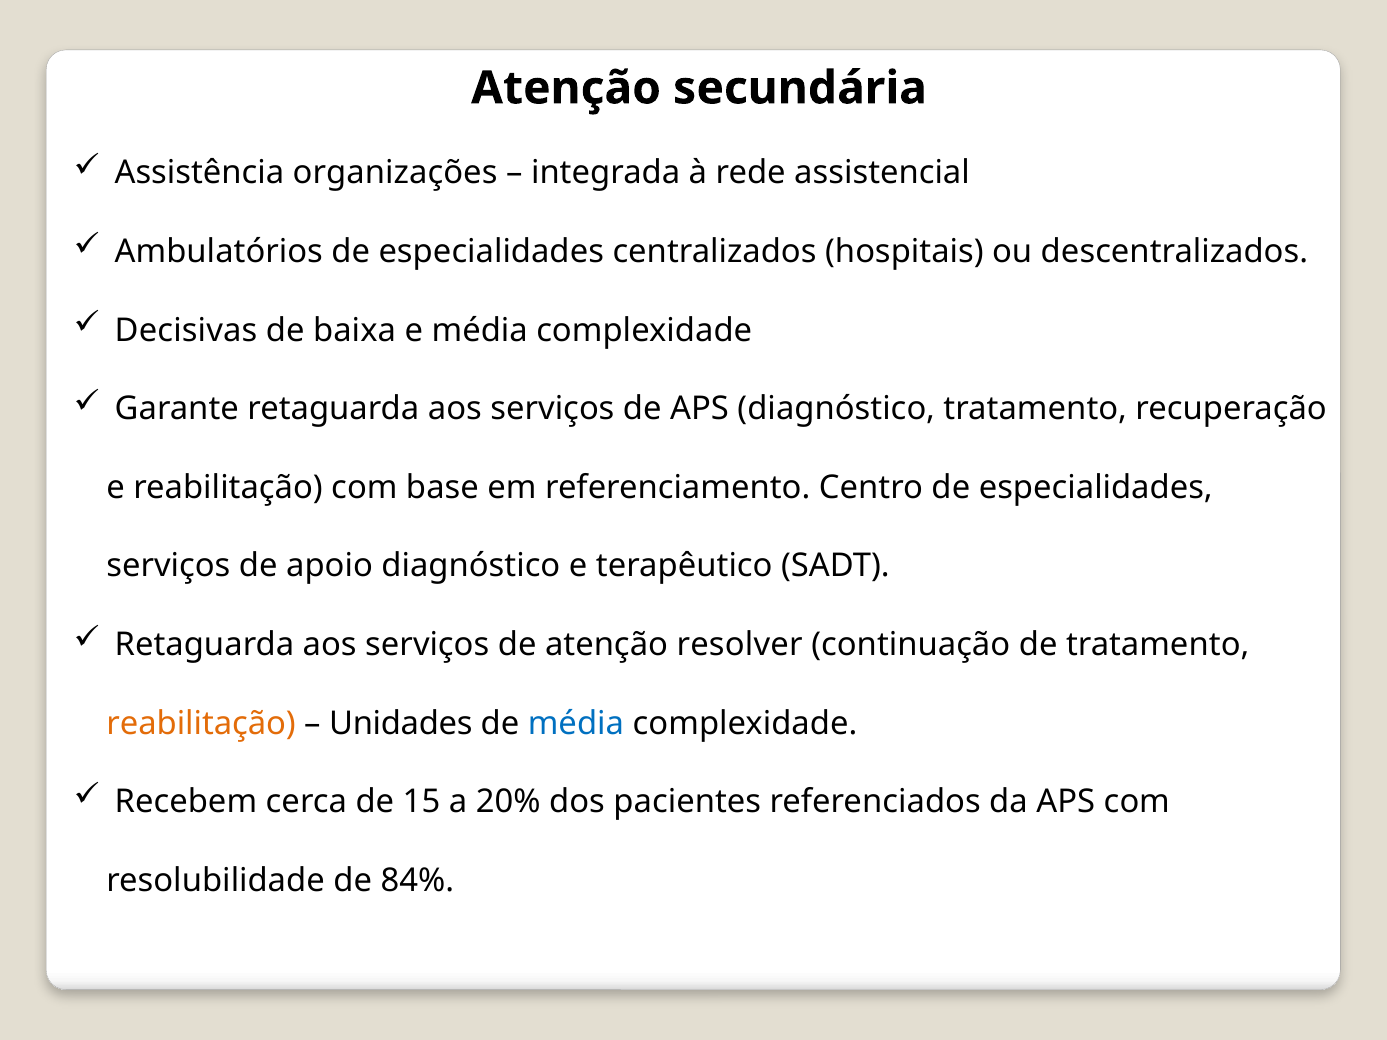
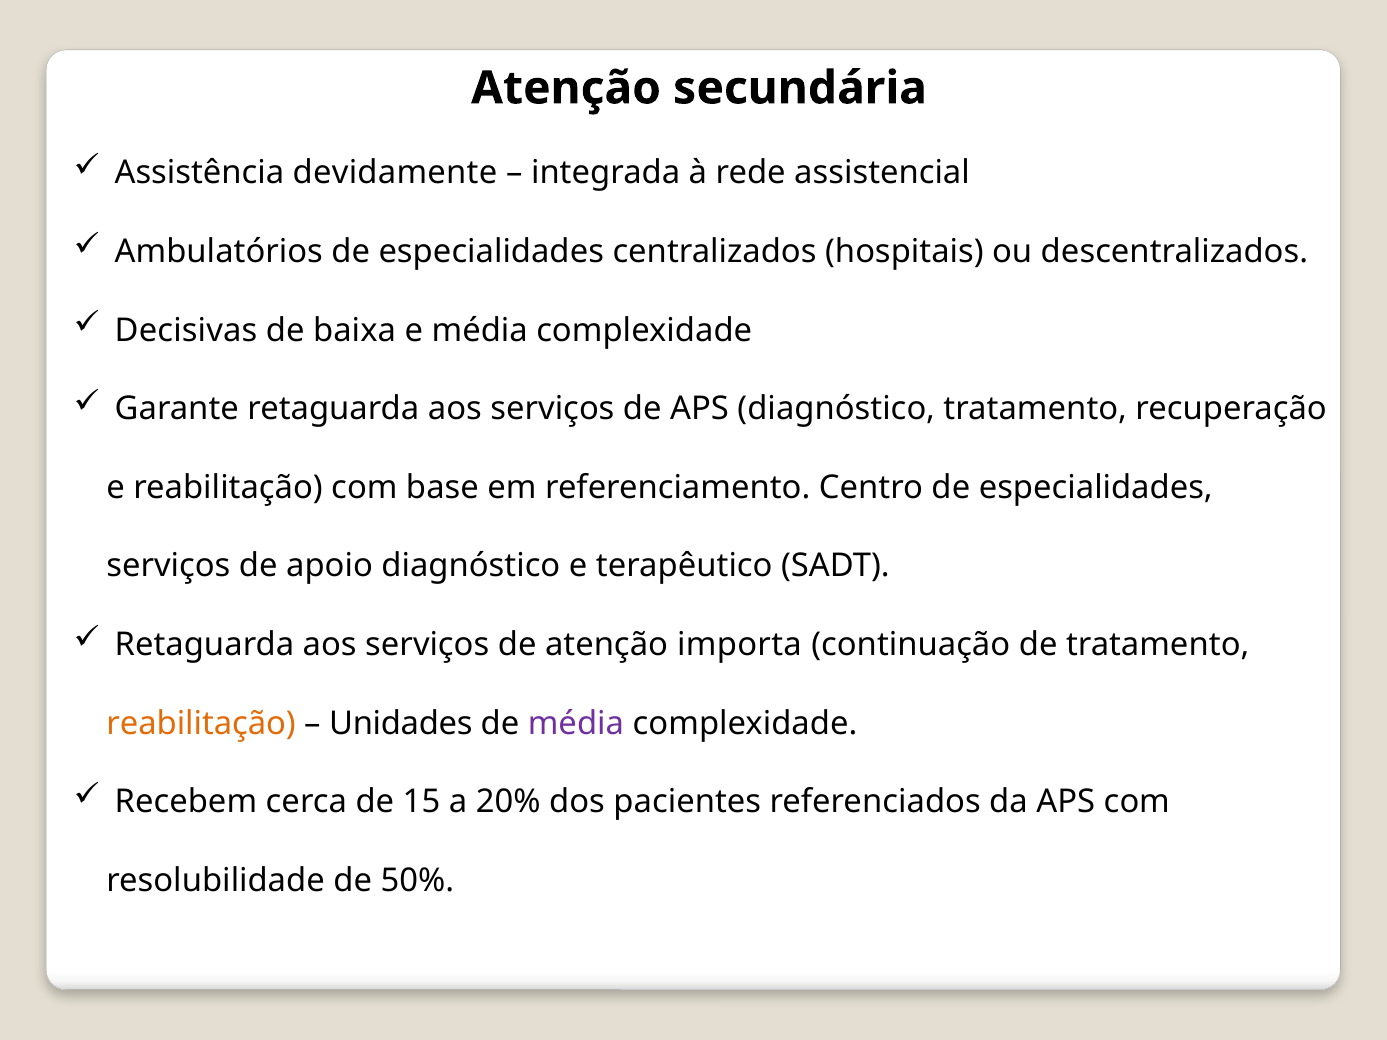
organizações: organizações -> devidamente (395, 173)
resolver: resolver -> importa (739, 645)
média colour: blue -> purple (576, 724)
84%: 84% -> 50% (417, 881)
